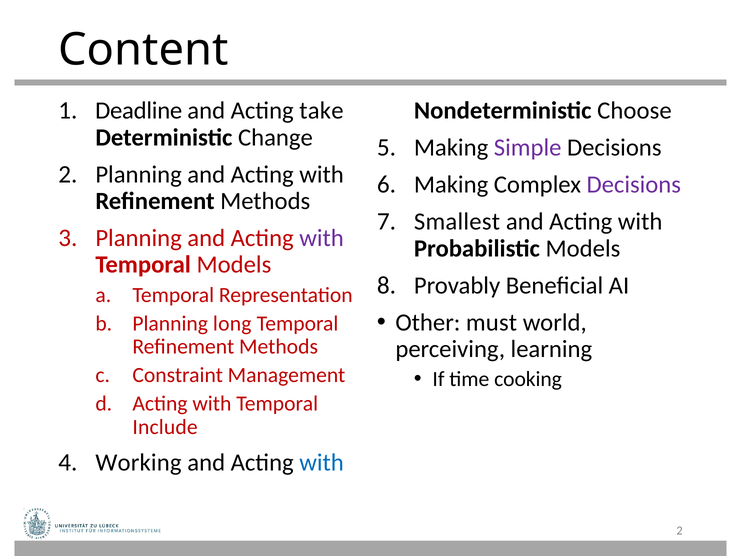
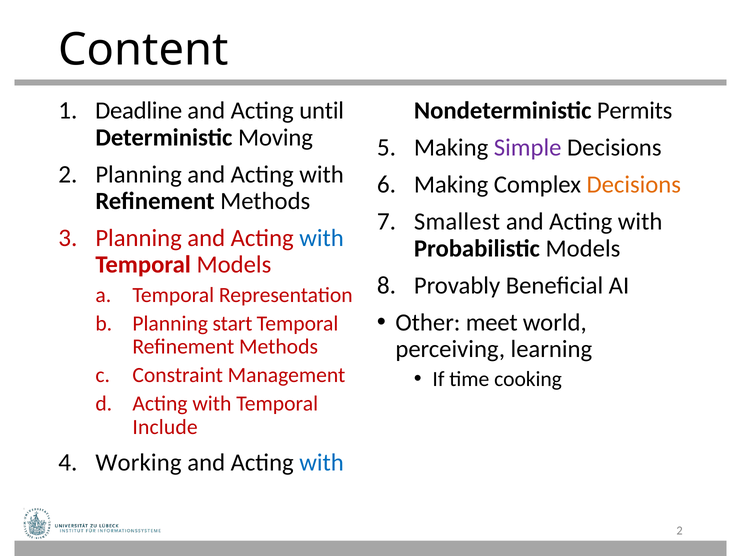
take: take -> until (322, 111)
Choose: Choose -> Permits (635, 111)
Change: Change -> Moving (275, 137)
Decisions colour: purple -> orange (634, 185)
with colour: purple -> blue (322, 238)
must: must -> meet (492, 322)
long: long -> start (232, 323)
